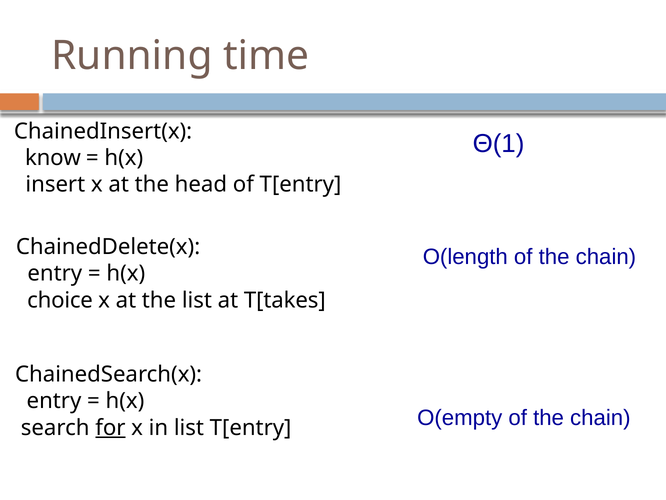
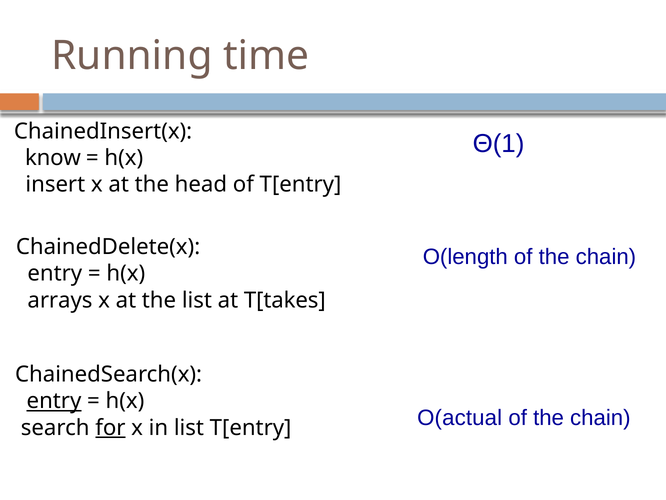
choice: choice -> arrays (60, 300)
entry underline: none -> present (54, 401)
O(empty: O(empty -> O(actual (460, 418)
